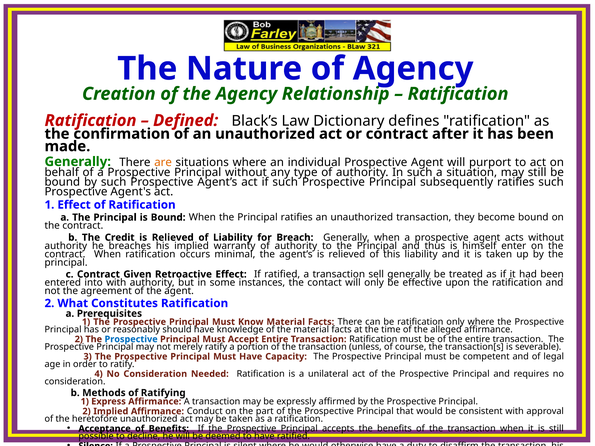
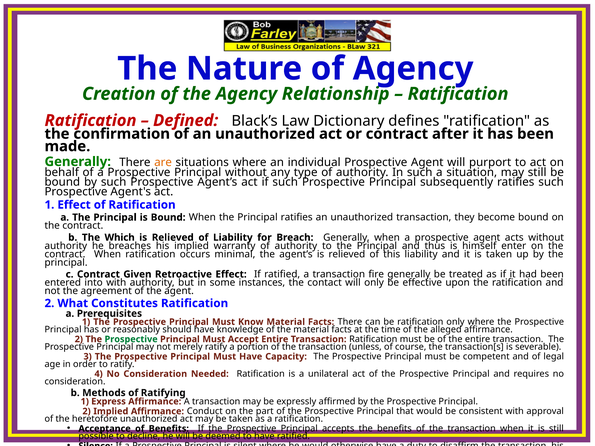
Credit: Credit -> Which (120, 238)
sell: sell -> fire (376, 274)
Prospective colour: blue -> green (131, 339)
